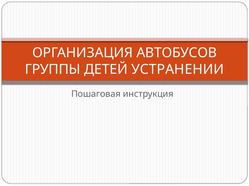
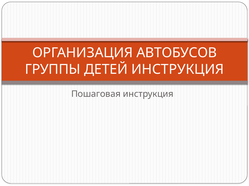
ДЕТЕЙ УСТРАНЕНИИ: УСТРАНЕНИИ -> ИНСТРУКЦИЯ (178, 70)
